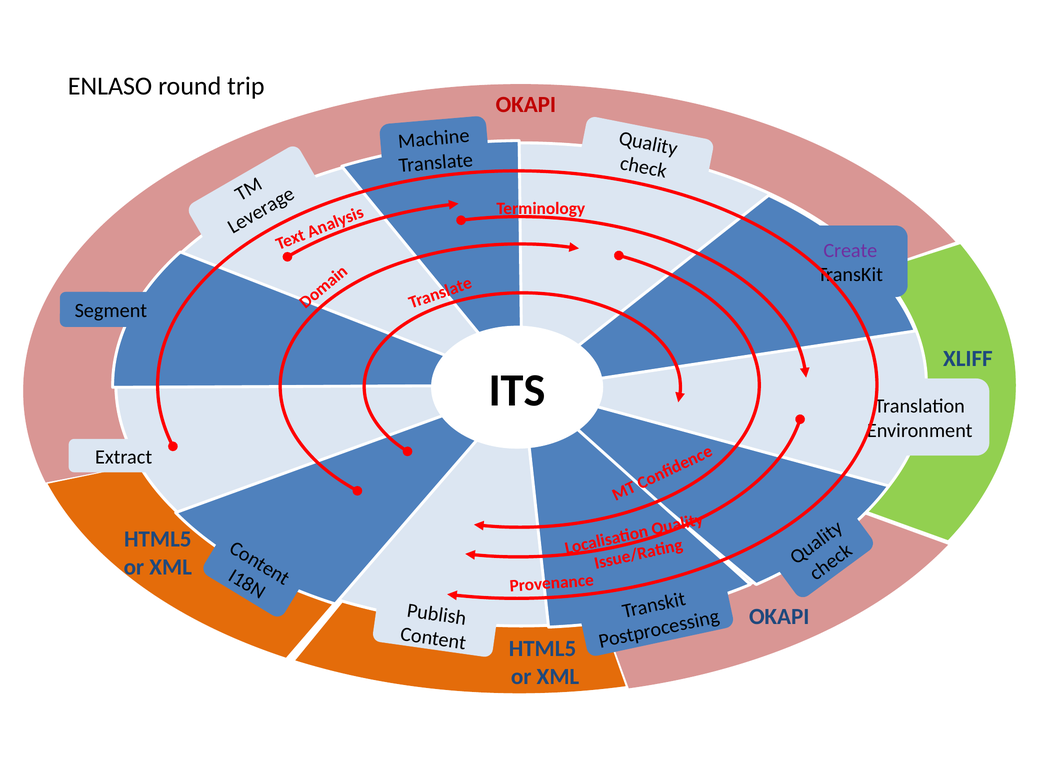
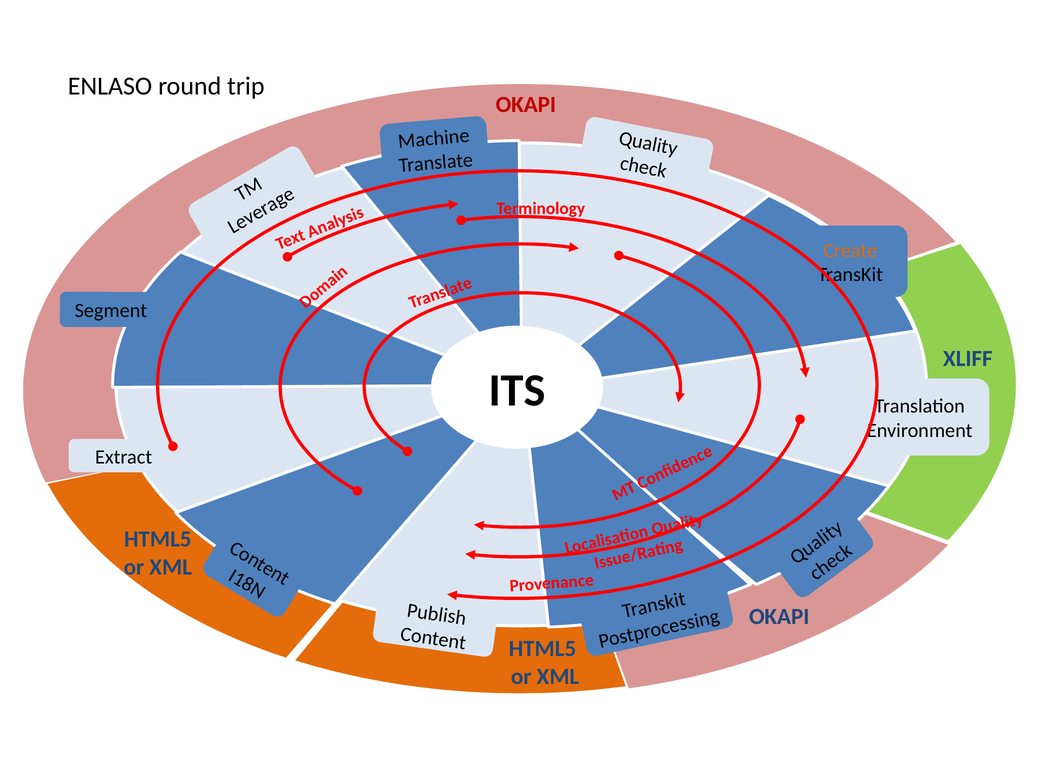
Create colour: purple -> orange (850, 251)
